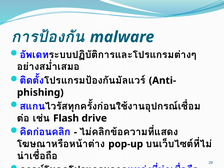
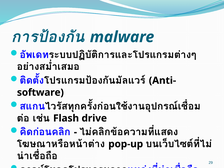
phishing: phishing -> software (40, 92)
